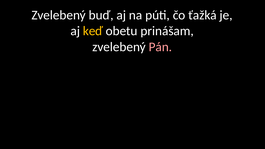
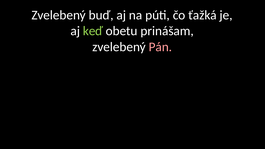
keď colour: yellow -> light green (93, 31)
